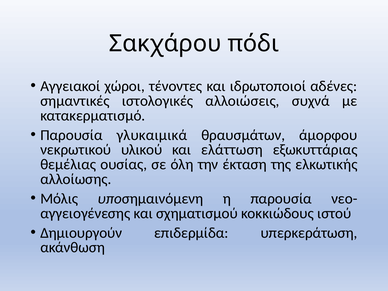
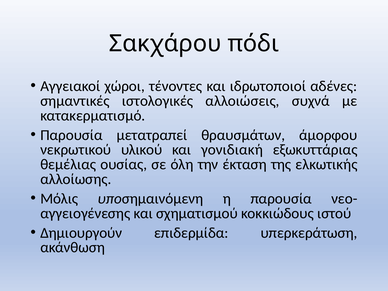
γλυκαιμικά: γλυκαιμικά -> μετατραπεί (152, 135)
ελάττωση: ελάττωση -> γονιδιακή (232, 150)
